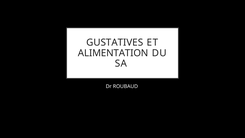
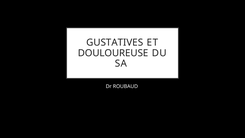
ALIMENTATION: ALIMENTATION -> DOULOUREUSE (113, 53)
